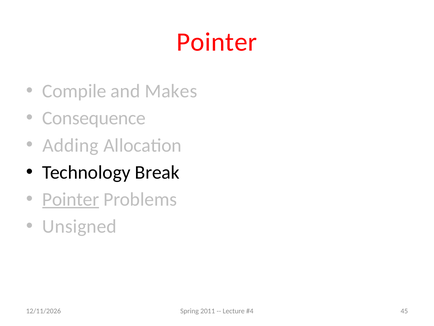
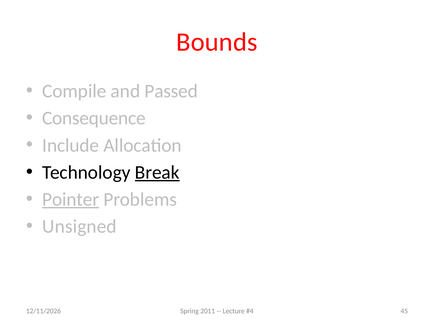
Pointer: Pointer -> Bounds (217, 42)
Makes: Makes -> Passed (171, 91)
Adding: Adding -> Include (71, 145)
Break underline: none -> present (157, 172)
